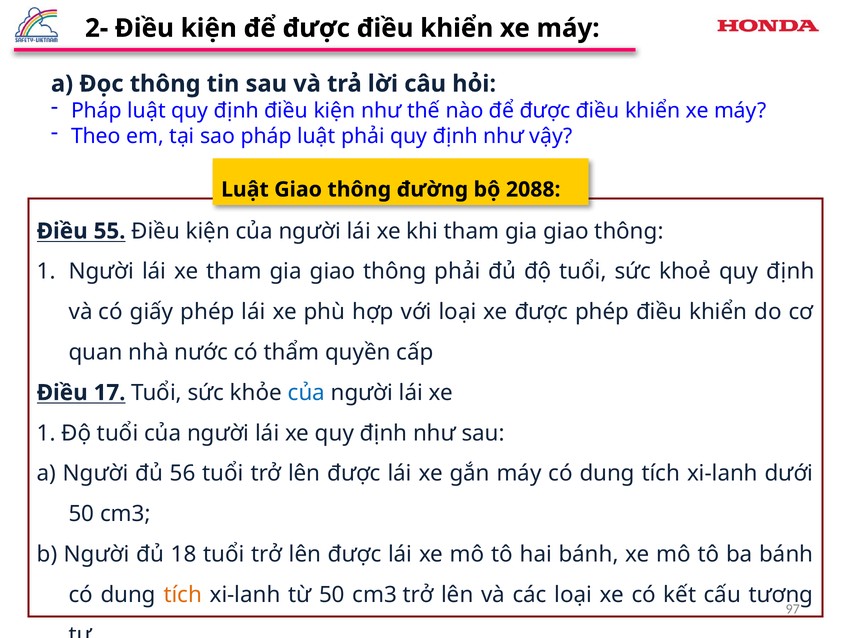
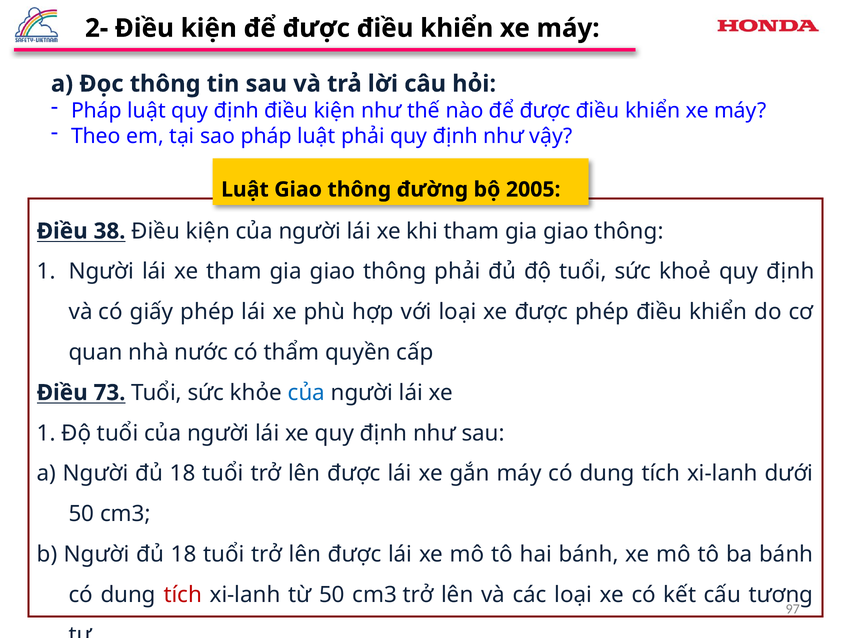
2088: 2088 -> 2005 (533, 190)
55: 55 -> 38 (110, 231)
17: 17 -> 73 (110, 393)
a Người đủ 56: 56 -> 18 (183, 474)
tích colour: orange -> red (183, 595)
